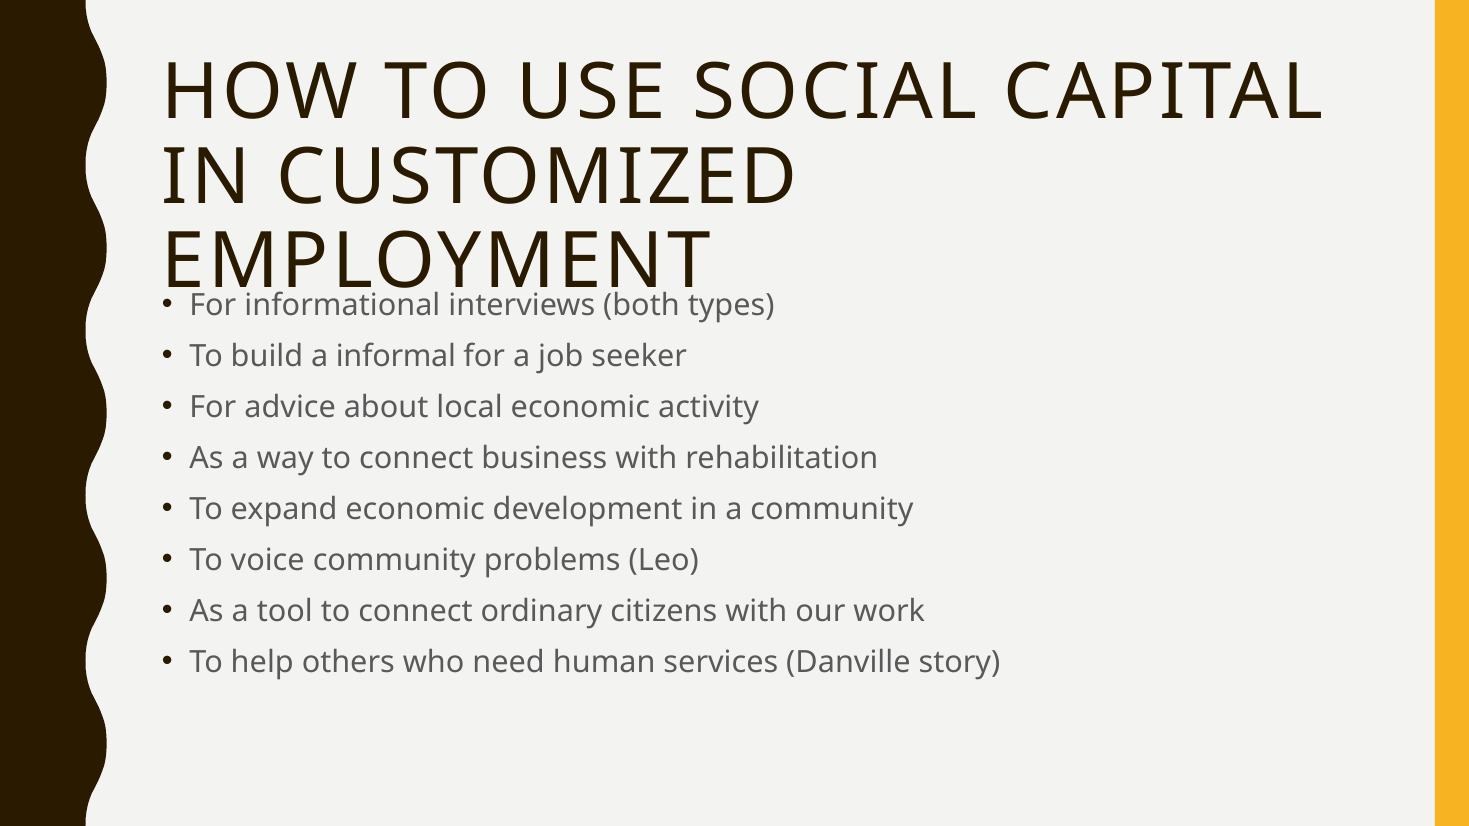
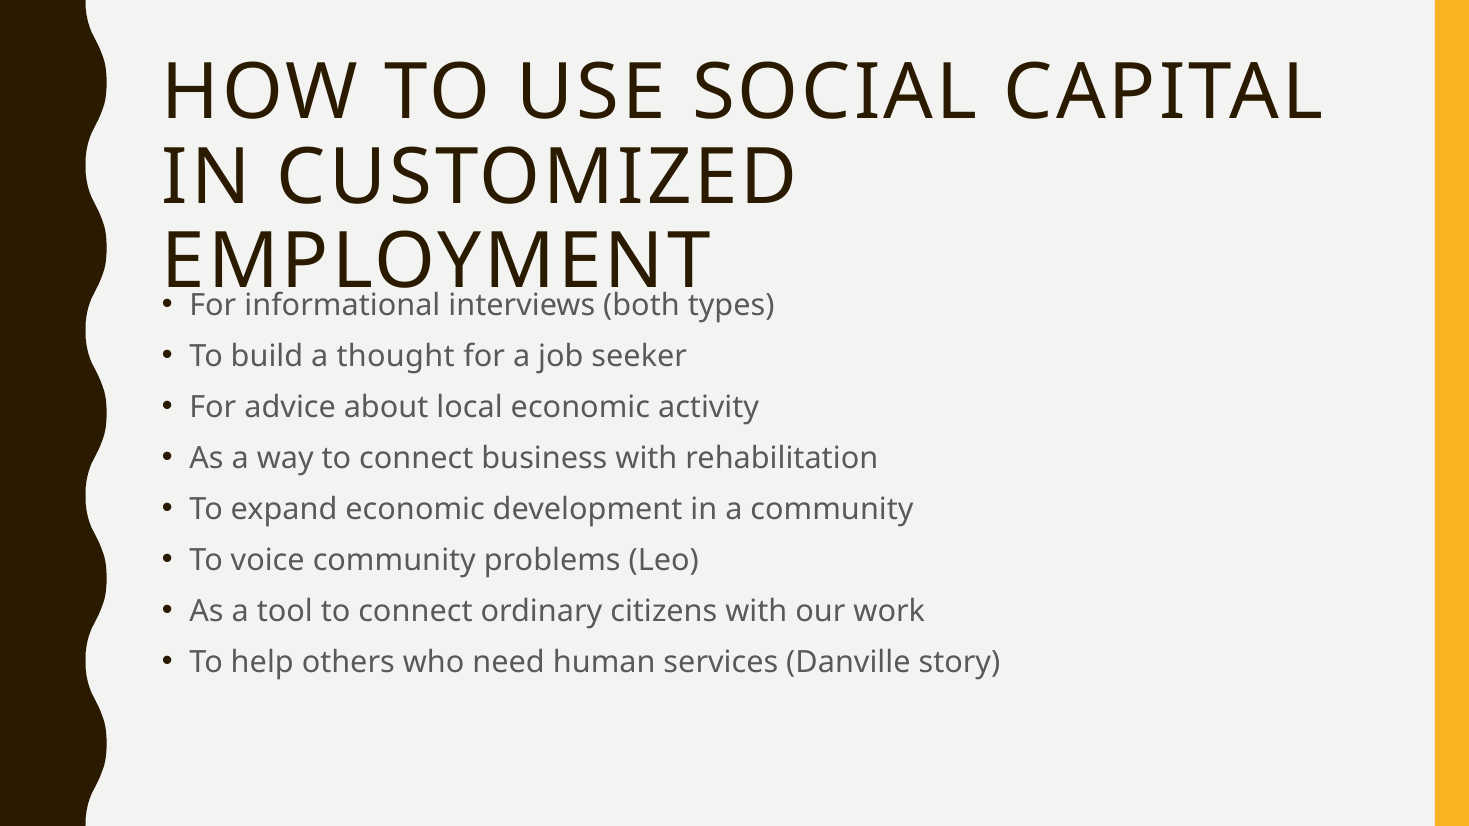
informal: informal -> thought (396, 356)
